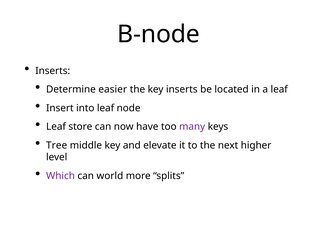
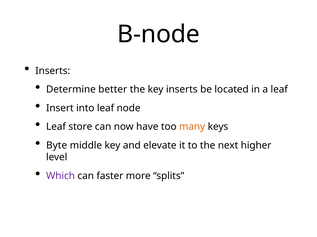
easier: easier -> better (113, 90)
many colour: purple -> orange (192, 127)
Tree: Tree -> Byte (57, 146)
world: world -> faster (110, 176)
